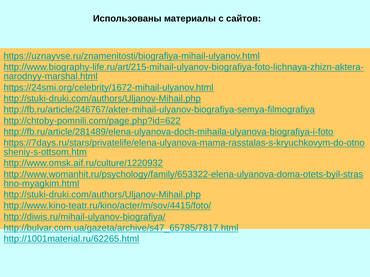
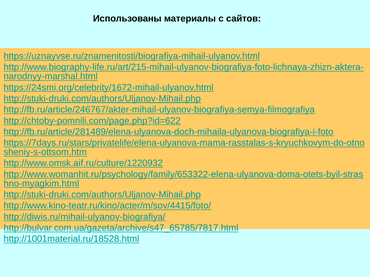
http://1001material.ru/62265.html: http://1001material.ru/62265.html -> http://1001material.ru/18528.html (71, 239)
